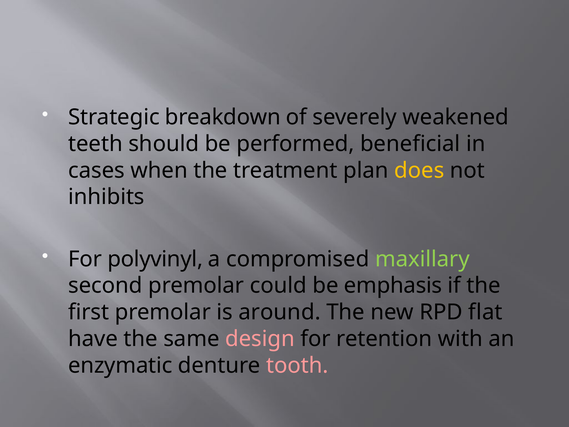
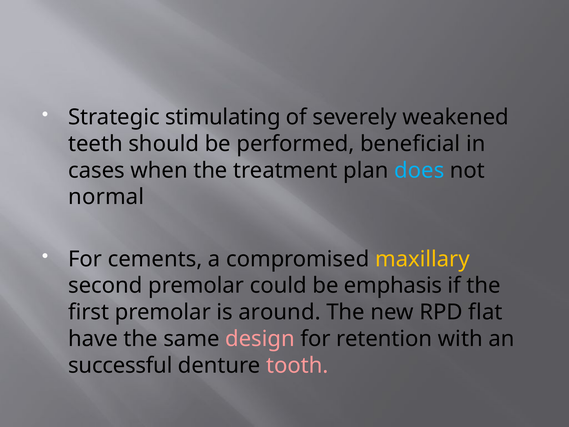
breakdown: breakdown -> stimulating (223, 117)
does colour: yellow -> light blue (419, 170)
inhibits: inhibits -> normal (106, 197)
polyvinyl: polyvinyl -> cements (155, 259)
maxillary colour: light green -> yellow (422, 259)
enzymatic: enzymatic -> successful (120, 365)
